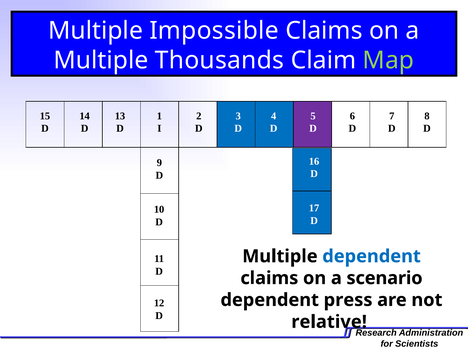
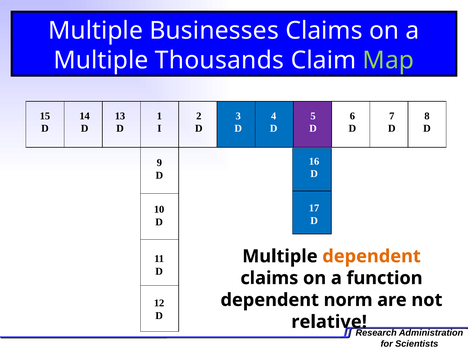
Impossible: Impossible -> Businesses (214, 31)
dependent colour: blue -> orange (372, 256)
scenario: scenario -> function (385, 278)
press: press -> norm (348, 300)
